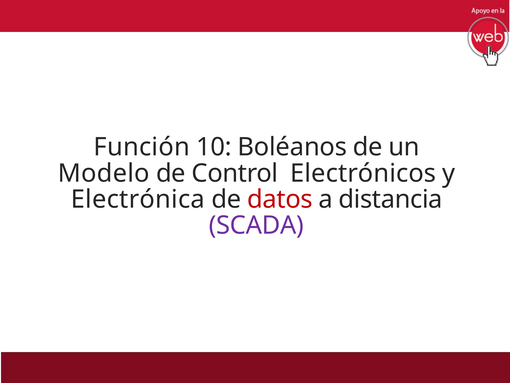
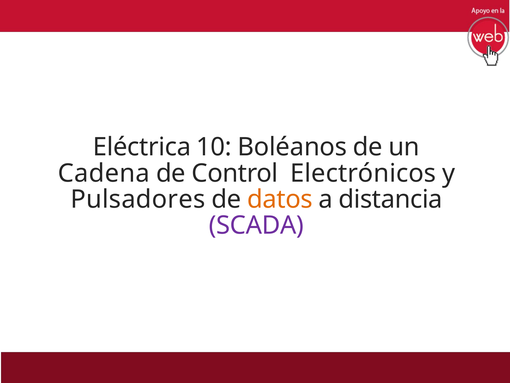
Función: Función -> Eléctrica (142, 147)
Modelo: Modelo -> Cadena (104, 173)
Electrónica: Electrónica -> Pulsadores (138, 199)
datos colour: red -> orange (280, 199)
